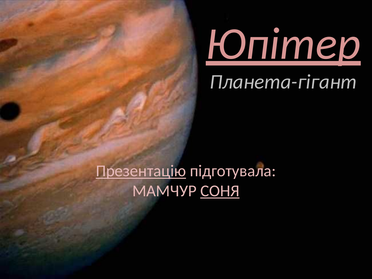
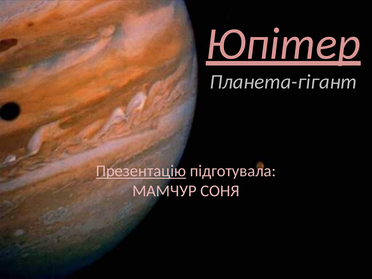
СОНЯ underline: present -> none (220, 191)
